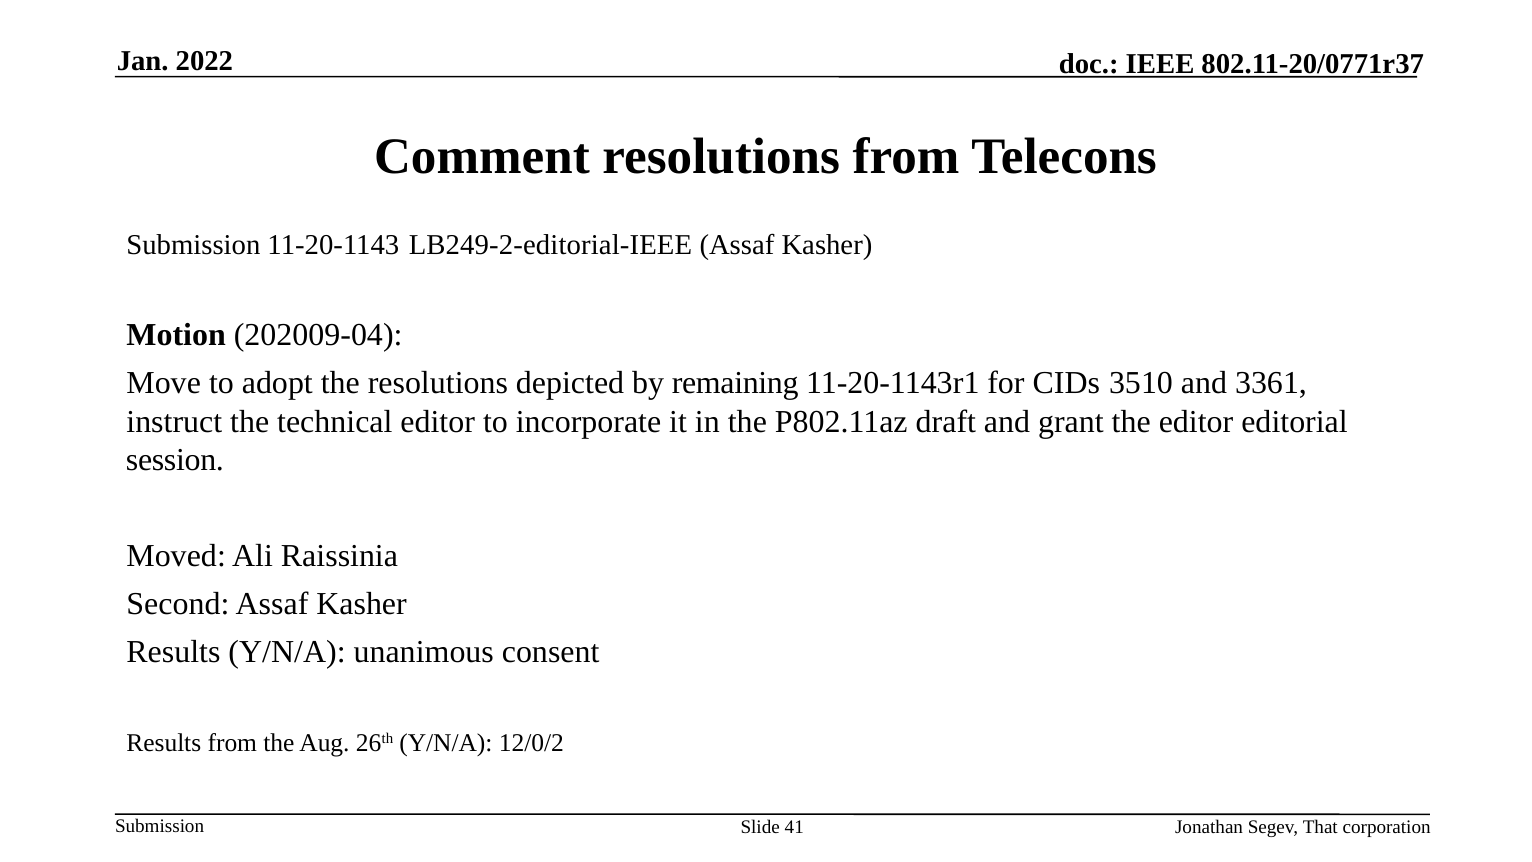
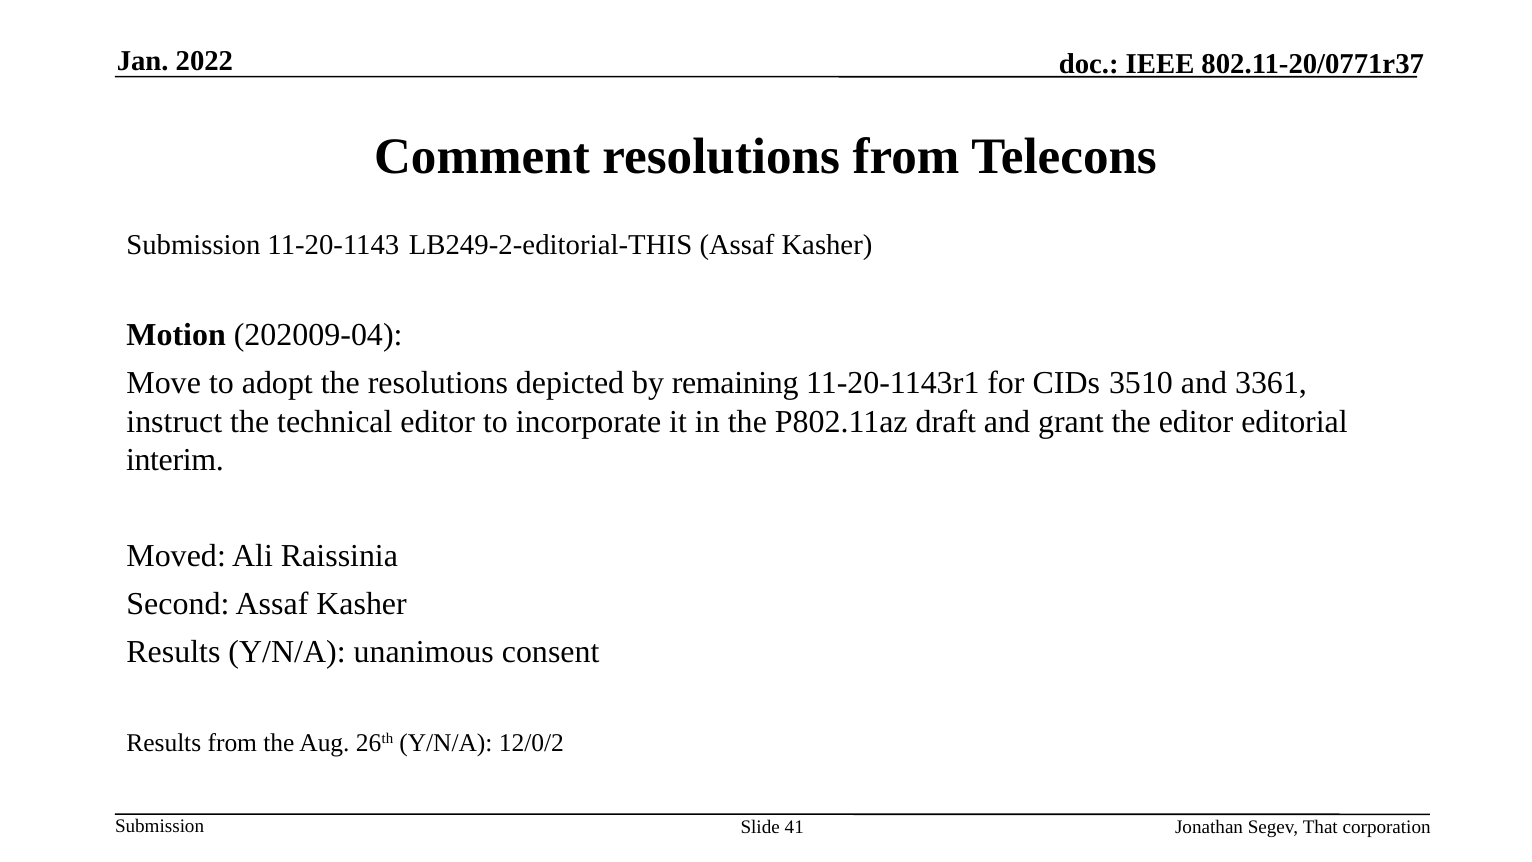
LB249-2-editorial-IEEE: LB249-2-editorial-IEEE -> LB249-2-editorial-THIS (550, 245)
session: session -> interim (175, 460)
